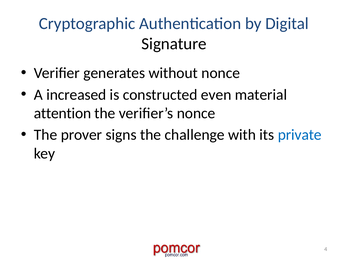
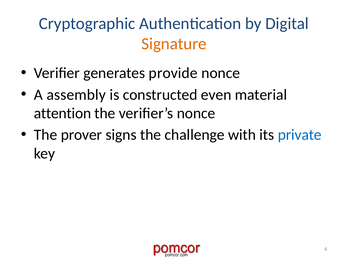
Signature colour: black -> orange (174, 44)
without: without -> provide (173, 73)
increased: increased -> assembly (76, 95)
